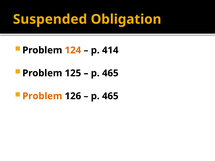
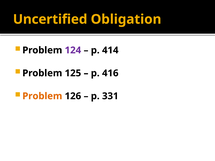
Suspended: Suspended -> Uncertified (50, 19)
124 colour: orange -> purple (73, 50)
465: 465 -> 416 (110, 73)
465: 465 -> 331 (110, 96)
